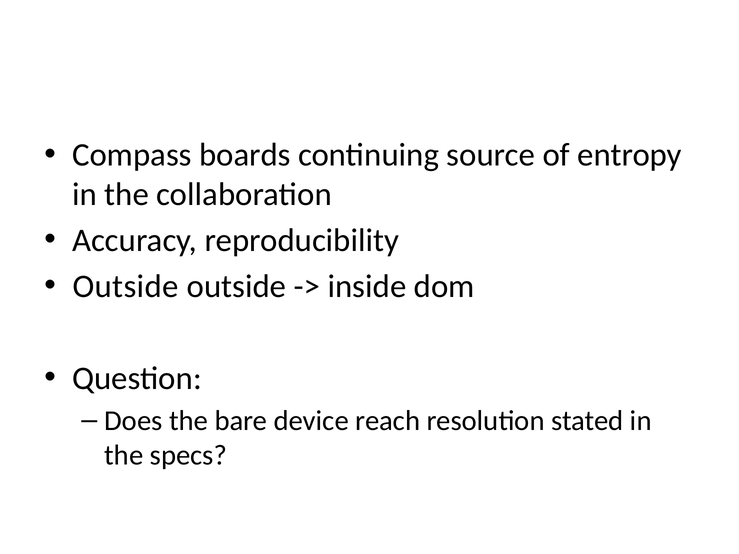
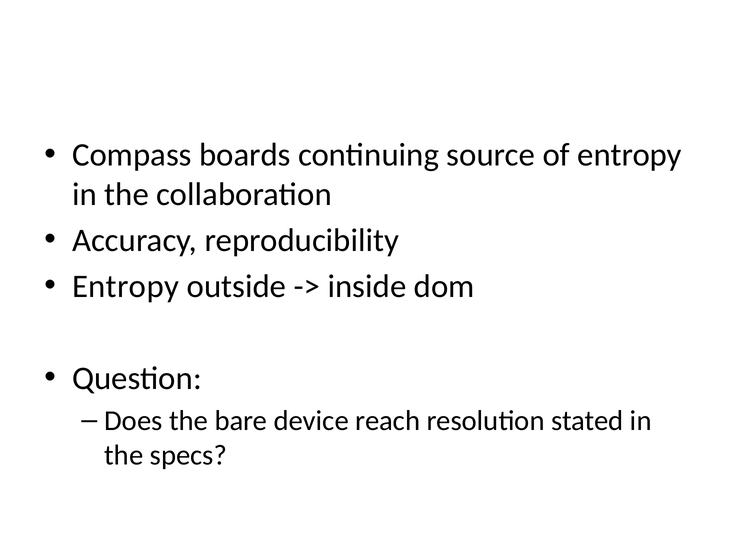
Outside: Outside -> Entropy (126, 286)
